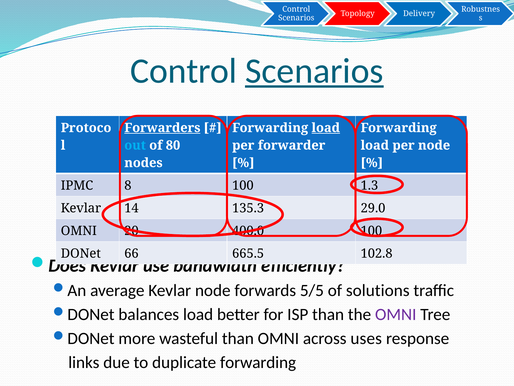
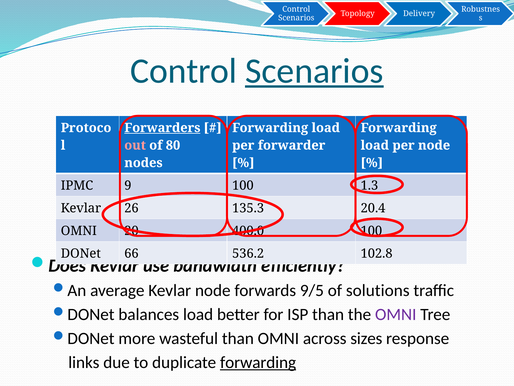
load underline: present -> none (326, 128)
out colour: light blue -> pink (135, 145)
8: 8 -> 9 (128, 185)
14: 14 -> 26 (131, 208)
29.0: 29.0 -> 20.4 (373, 208)
665.5: 665.5 -> 536.2 (248, 253)
5/5: 5/5 -> 9/5 (312, 290)
uses: uses -> sizes (366, 338)
forwarding underline: none -> present (258, 362)
